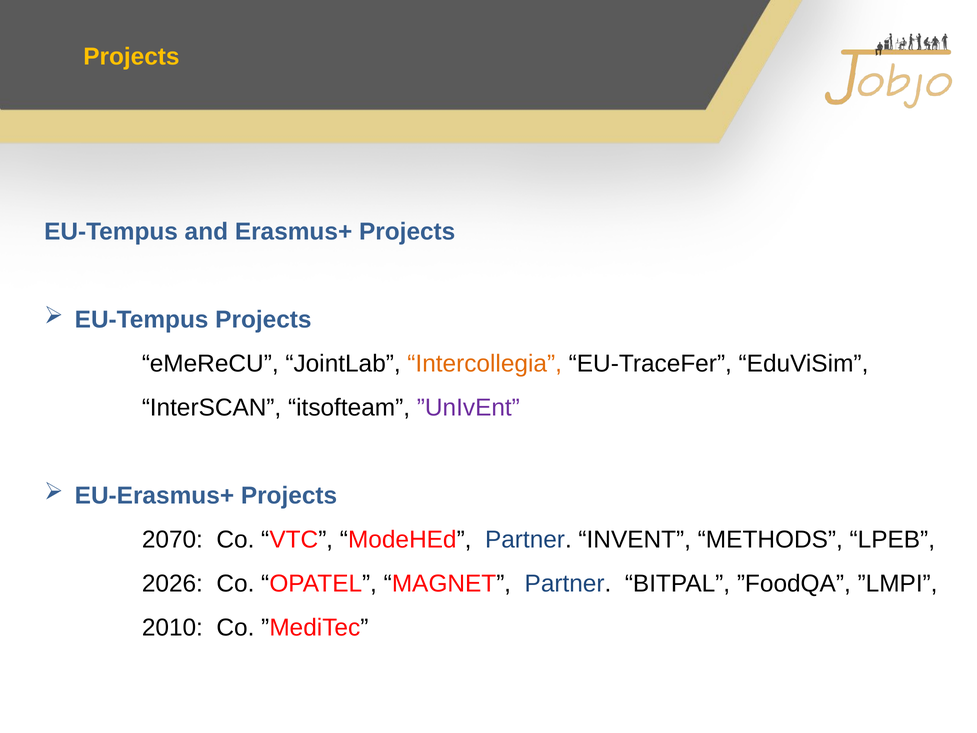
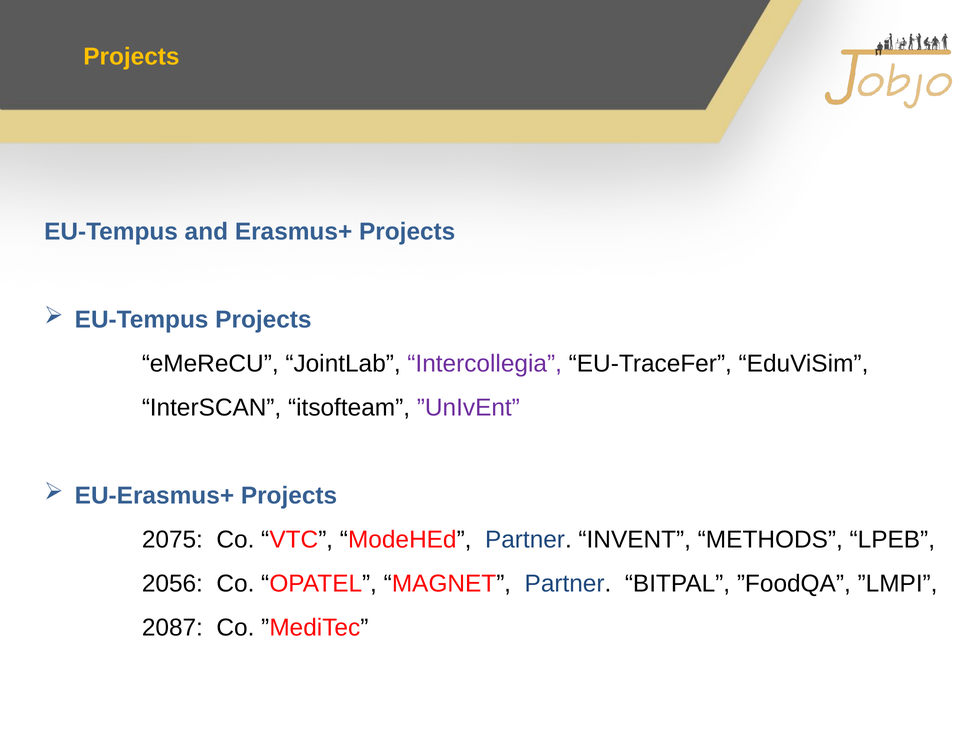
Intercollegia colour: orange -> purple (485, 364)
2070: 2070 -> 2075 (172, 540)
2026: 2026 -> 2056 (172, 584)
2010: 2010 -> 2087 (172, 628)
